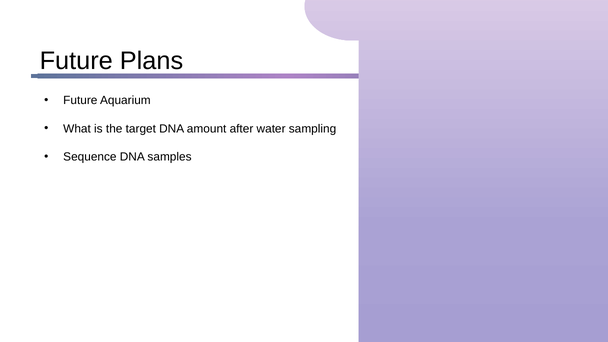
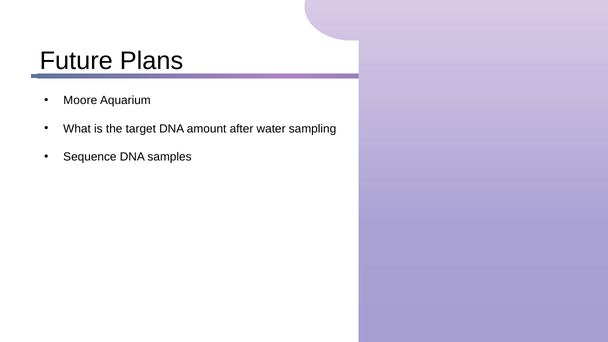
Future: Future -> Moore (80, 100)
